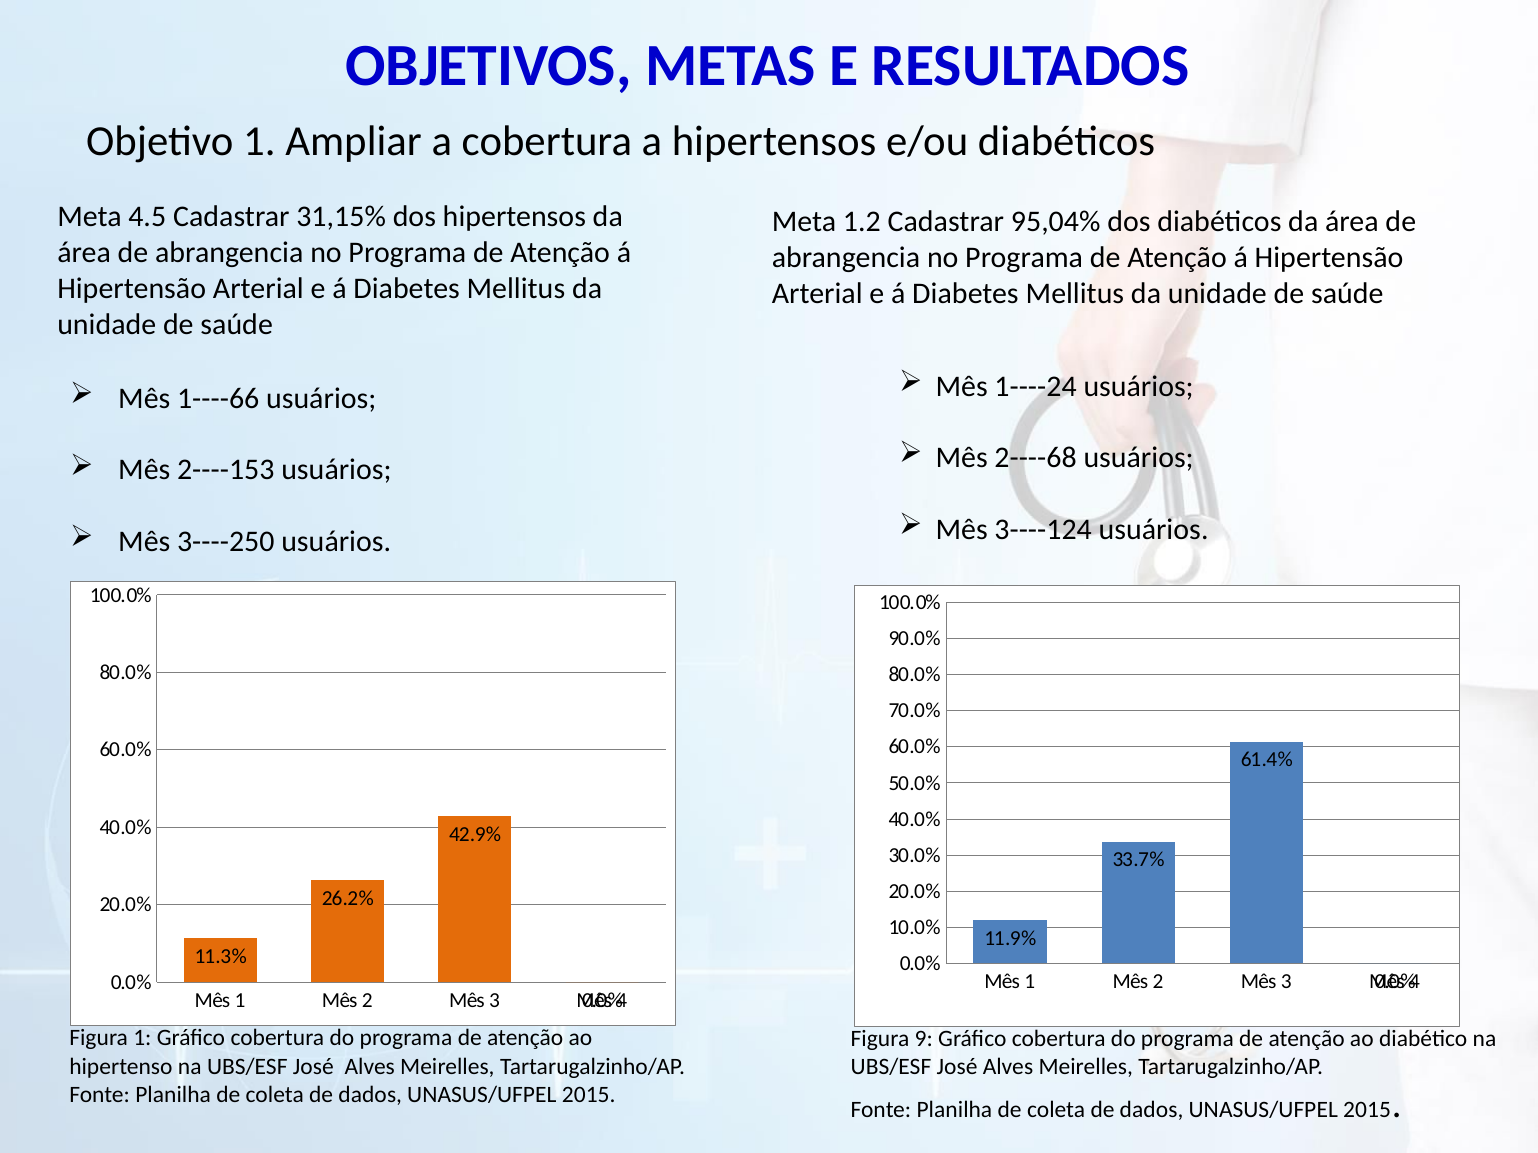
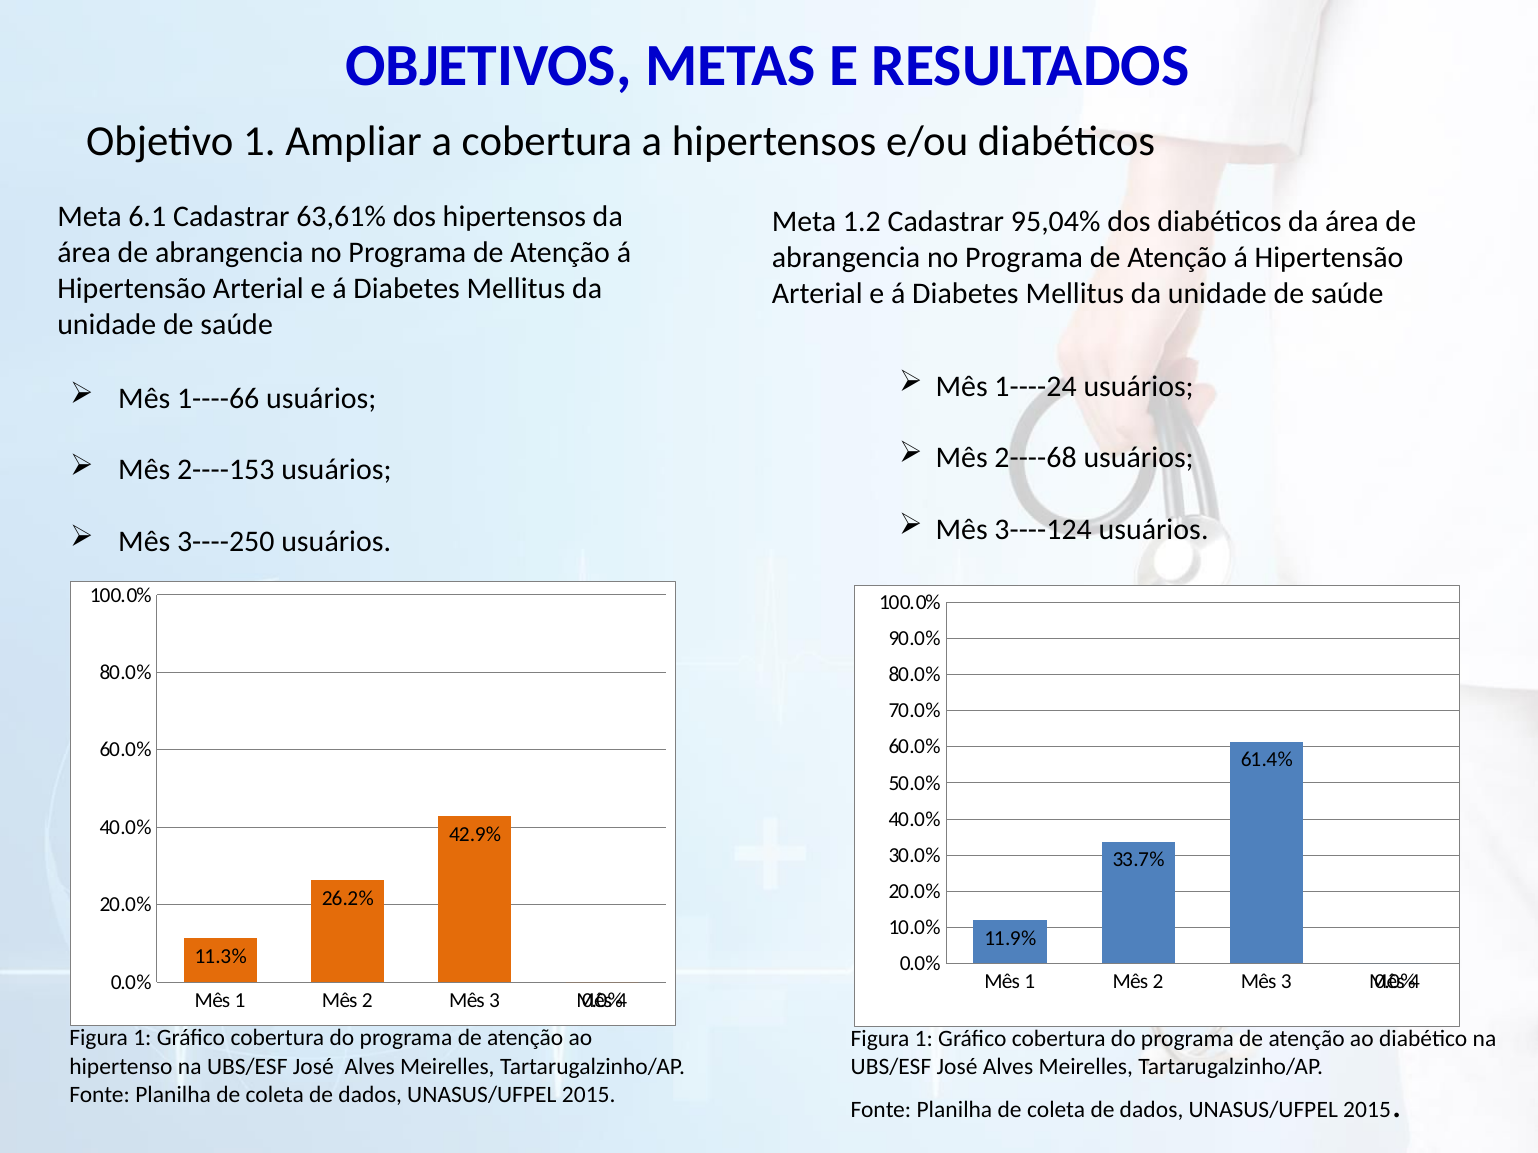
4.5: 4.5 -> 6.1 (147, 217)
31,15%: 31,15% -> 63,61% (341, 217)
9: 9 -> 1 (924, 1039)
